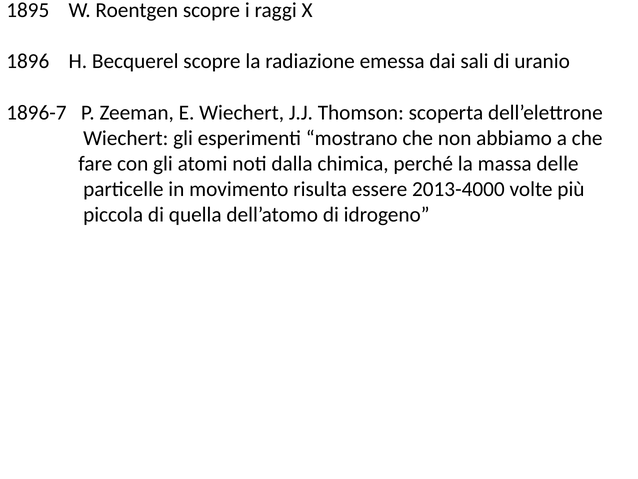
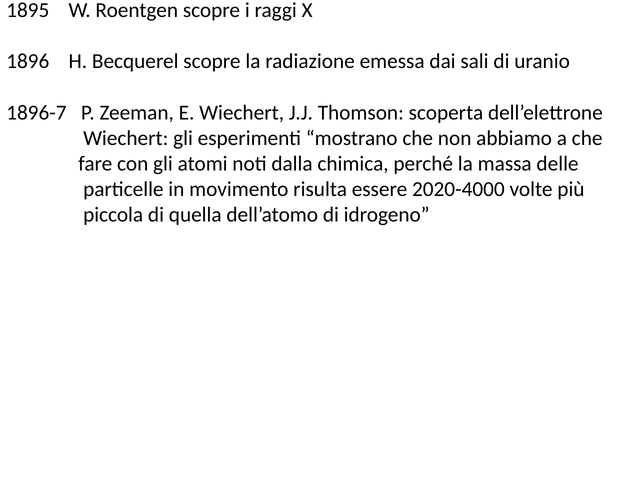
2013-4000: 2013-4000 -> 2020-4000 (458, 189)
